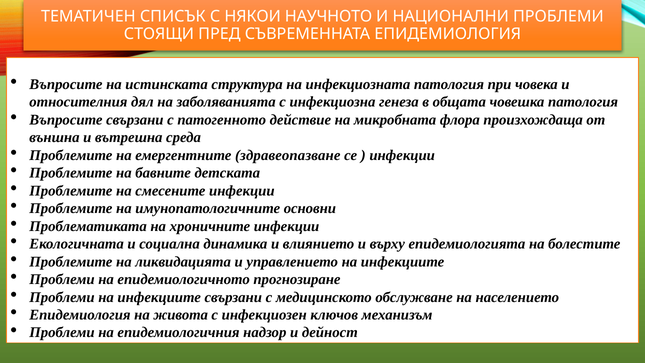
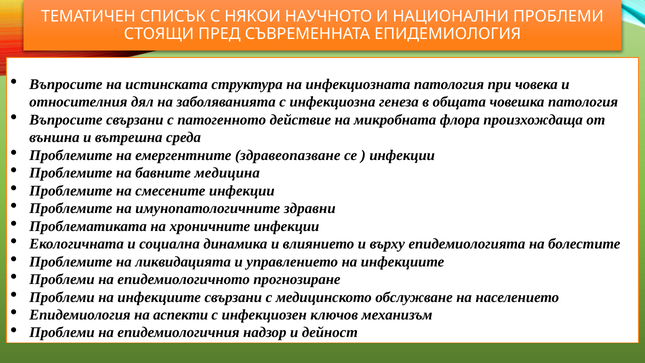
детската: детската -> медицина (227, 173)
основни: основни -> здравни (310, 208)
живота: живота -> аспекти (181, 315)
